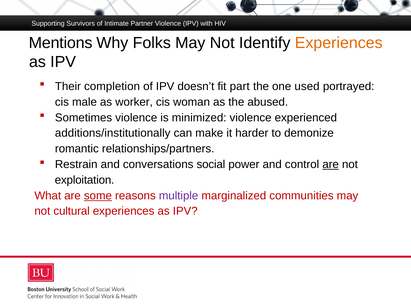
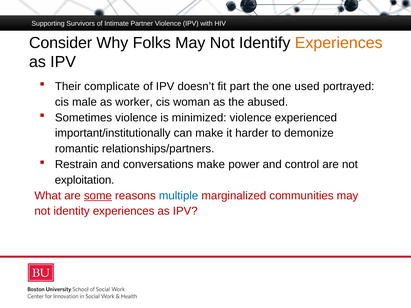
Mentions: Mentions -> Consider (61, 43)
completion: completion -> complicate (112, 86)
additions/institutionally: additions/institutionally -> important/institutionally (113, 133)
conversations social: social -> make (211, 165)
are underline: present -> none (331, 165)
multiple colour: purple -> blue (179, 196)
cultural: cultural -> identity (72, 211)
